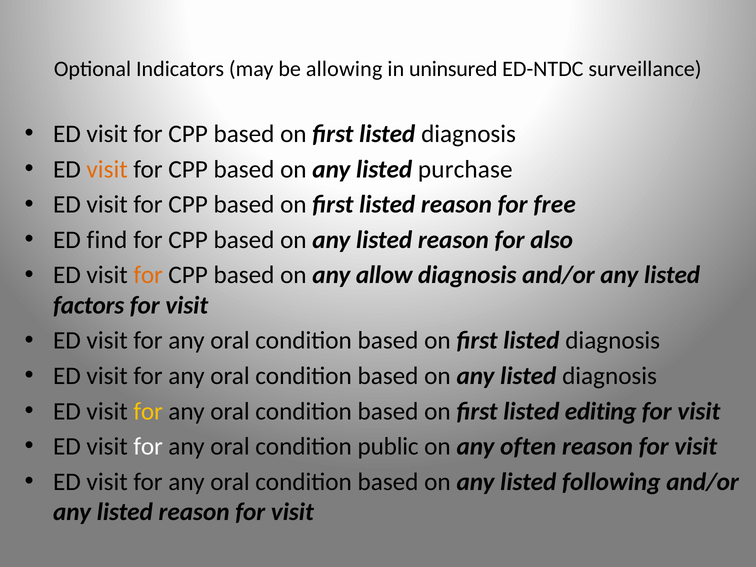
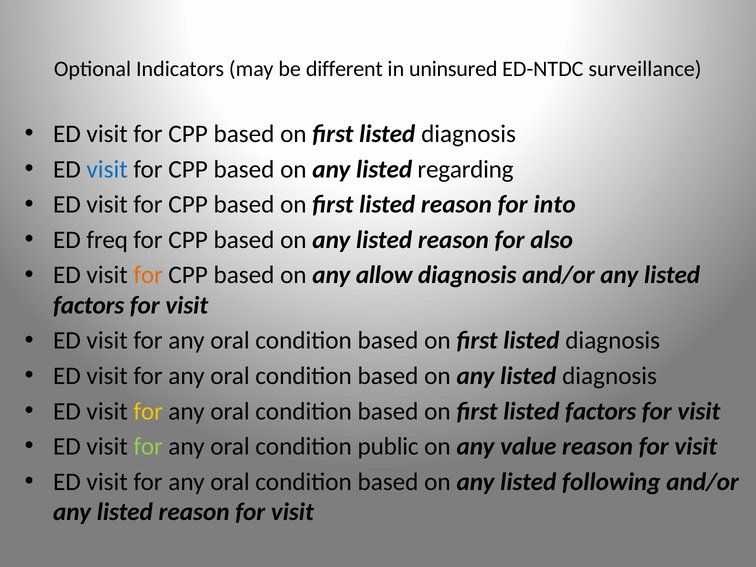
allowing: allowing -> different (344, 69)
visit colour: orange -> blue (107, 169)
purchase: purchase -> regarding (466, 169)
free: free -> into (555, 205)
find: find -> freq (107, 240)
first listed editing: editing -> factors (601, 411)
for colour: white -> light green (148, 446)
often: often -> value (528, 446)
